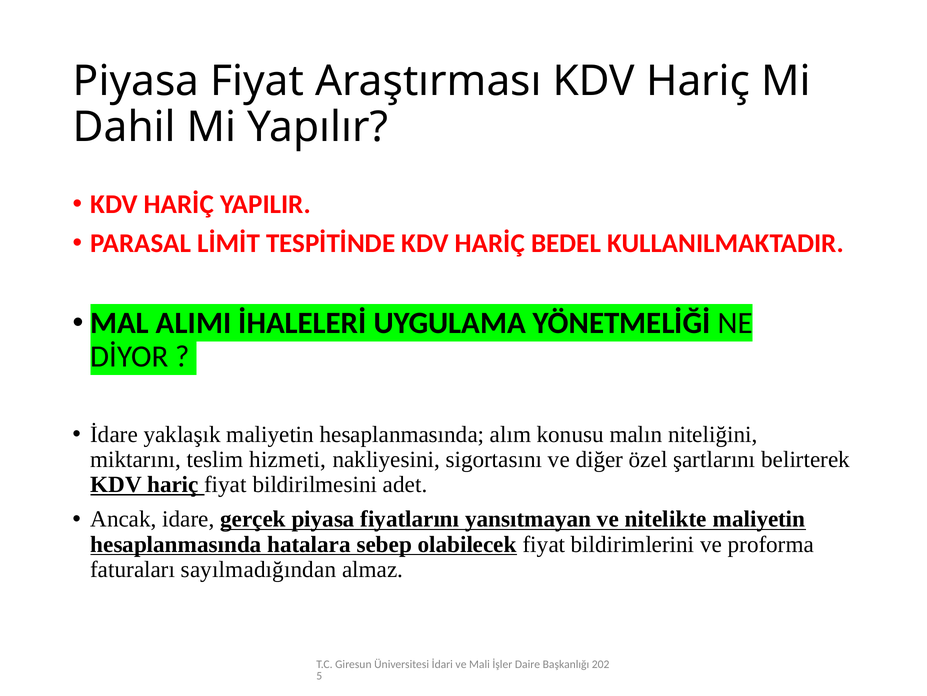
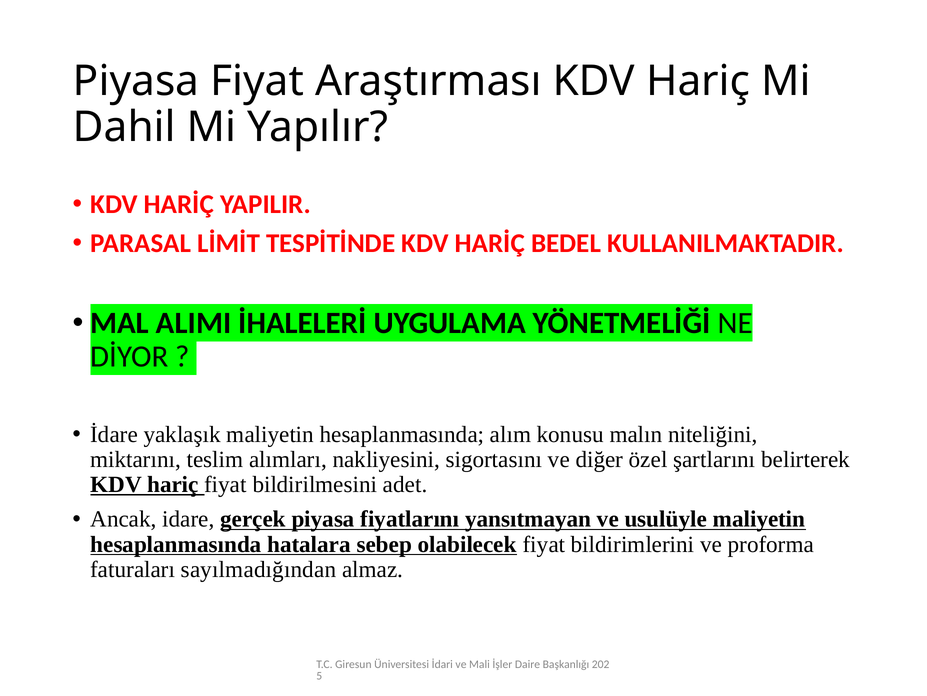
hizmeti: hizmeti -> alımları (288, 459)
nitelikte: nitelikte -> usulüyle (666, 519)
